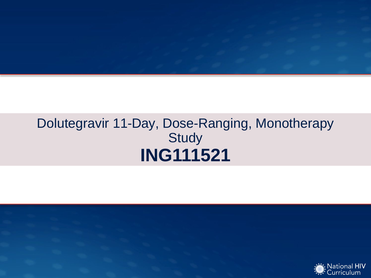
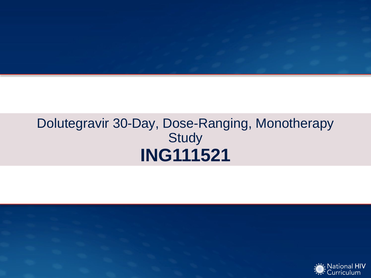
11-Day: 11-Day -> 30-Day (136, 124)
